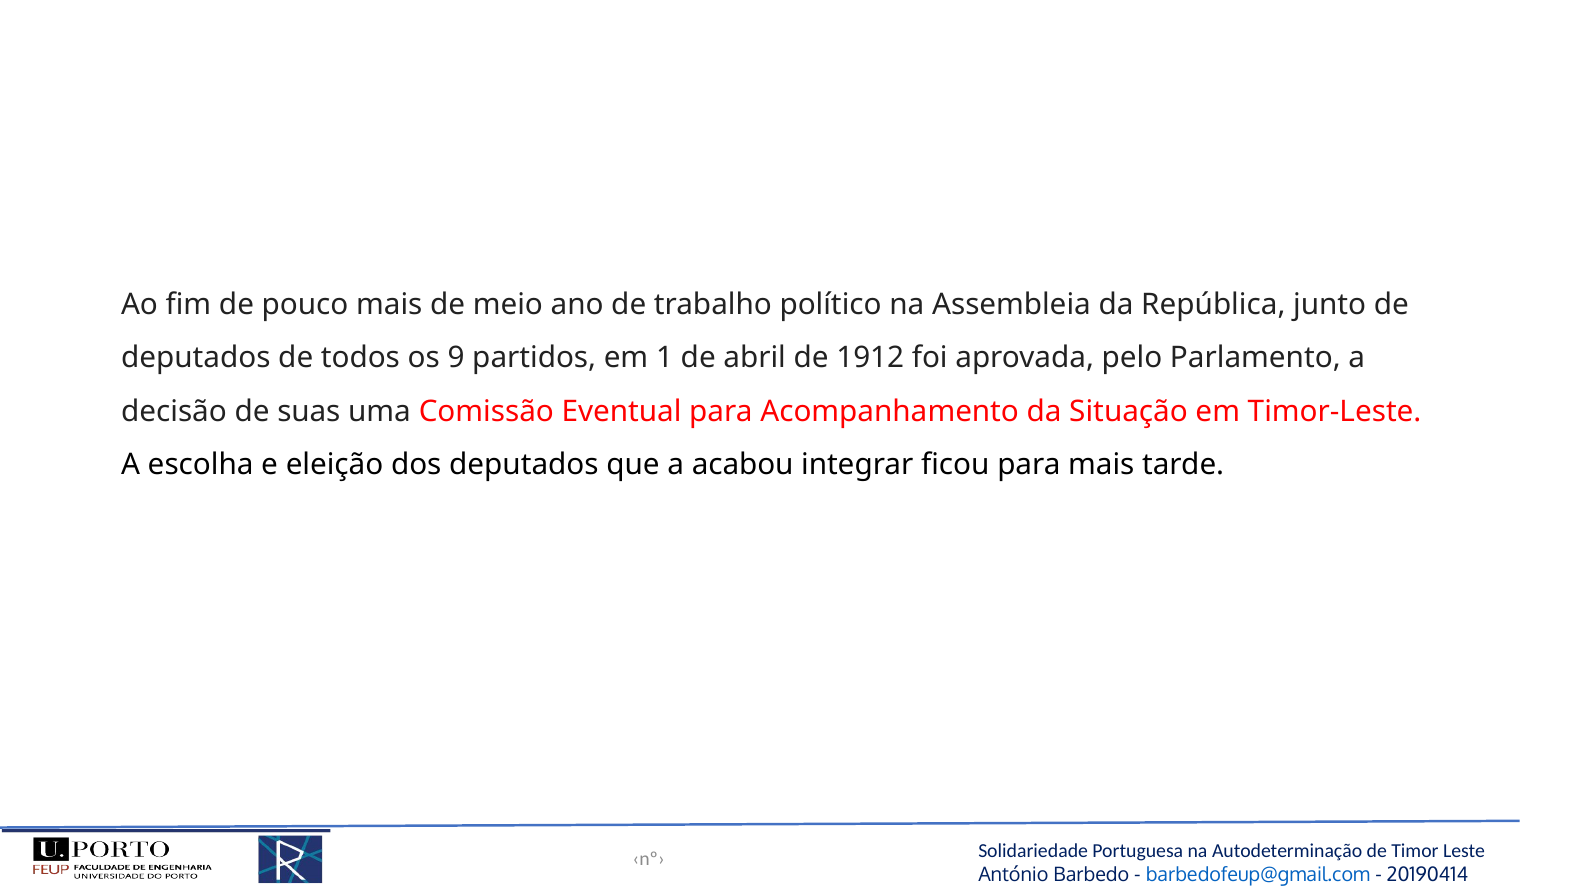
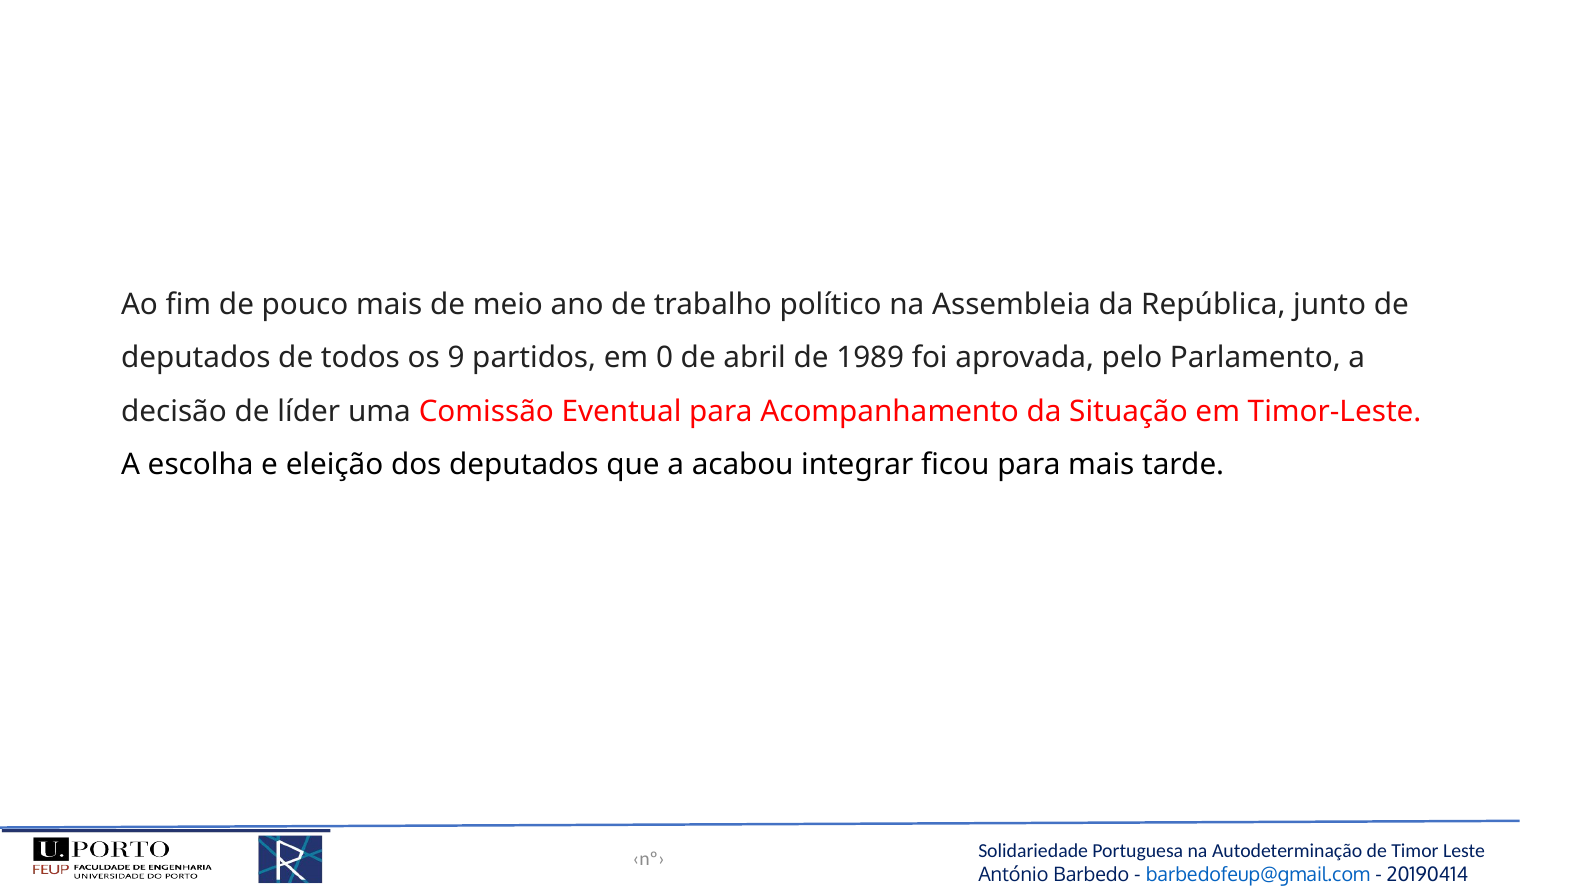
1: 1 -> 0 (665, 358)
1912: 1912 -> 1989 (870, 358)
suas: suas -> líder (309, 411)
